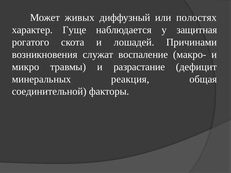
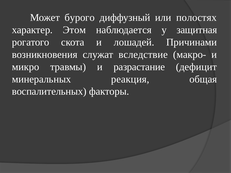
живых: живых -> бурого (80, 18)
Гуще: Гуще -> Этом (74, 30)
воспаление: воспаление -> вследствие (143, 55)
соединительной: соединительной -> воспалительных (49, 92)
